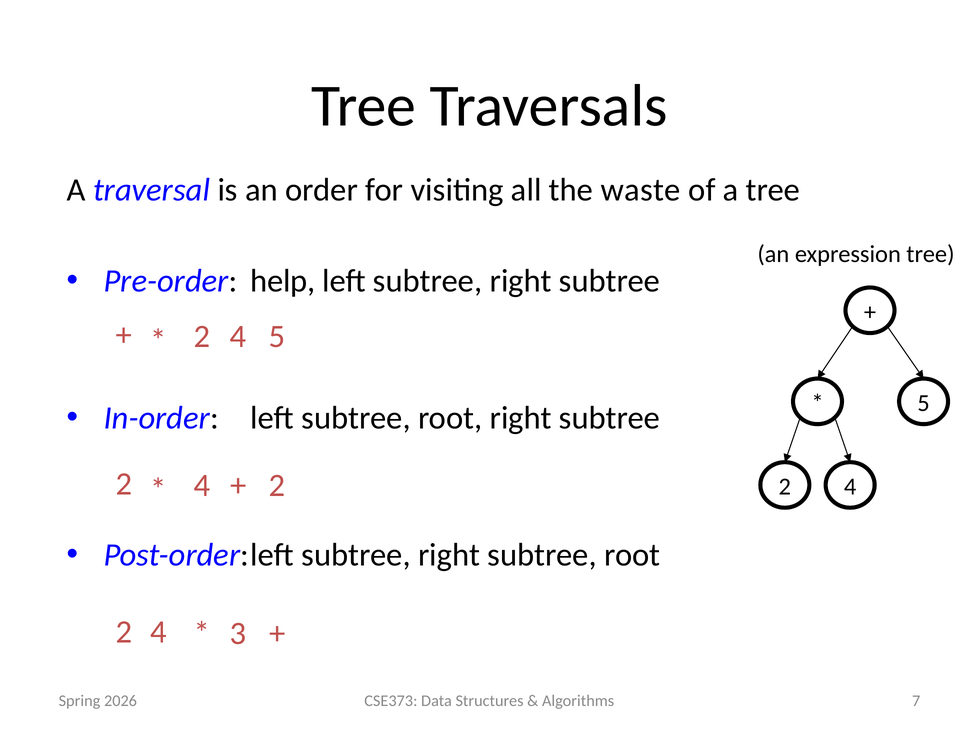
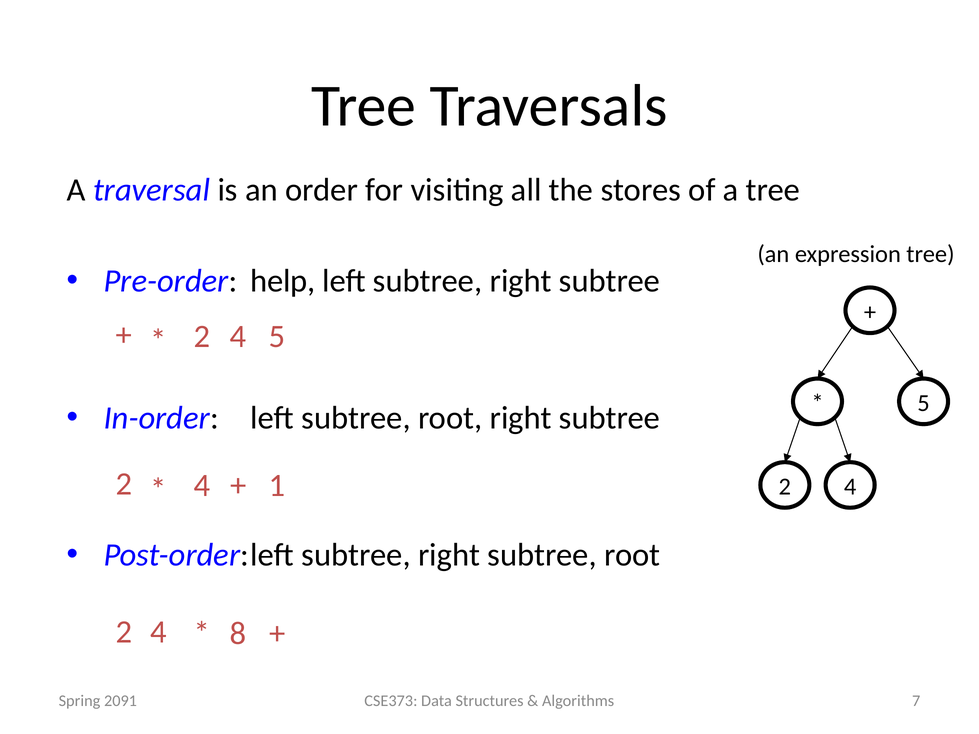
waste: waste -> stores (641, 190)
2: 2 -> 1 (277, 485)
3: 3 -> 8 (238, 634)
2026: 2026 -> 2091 (121, 701)
